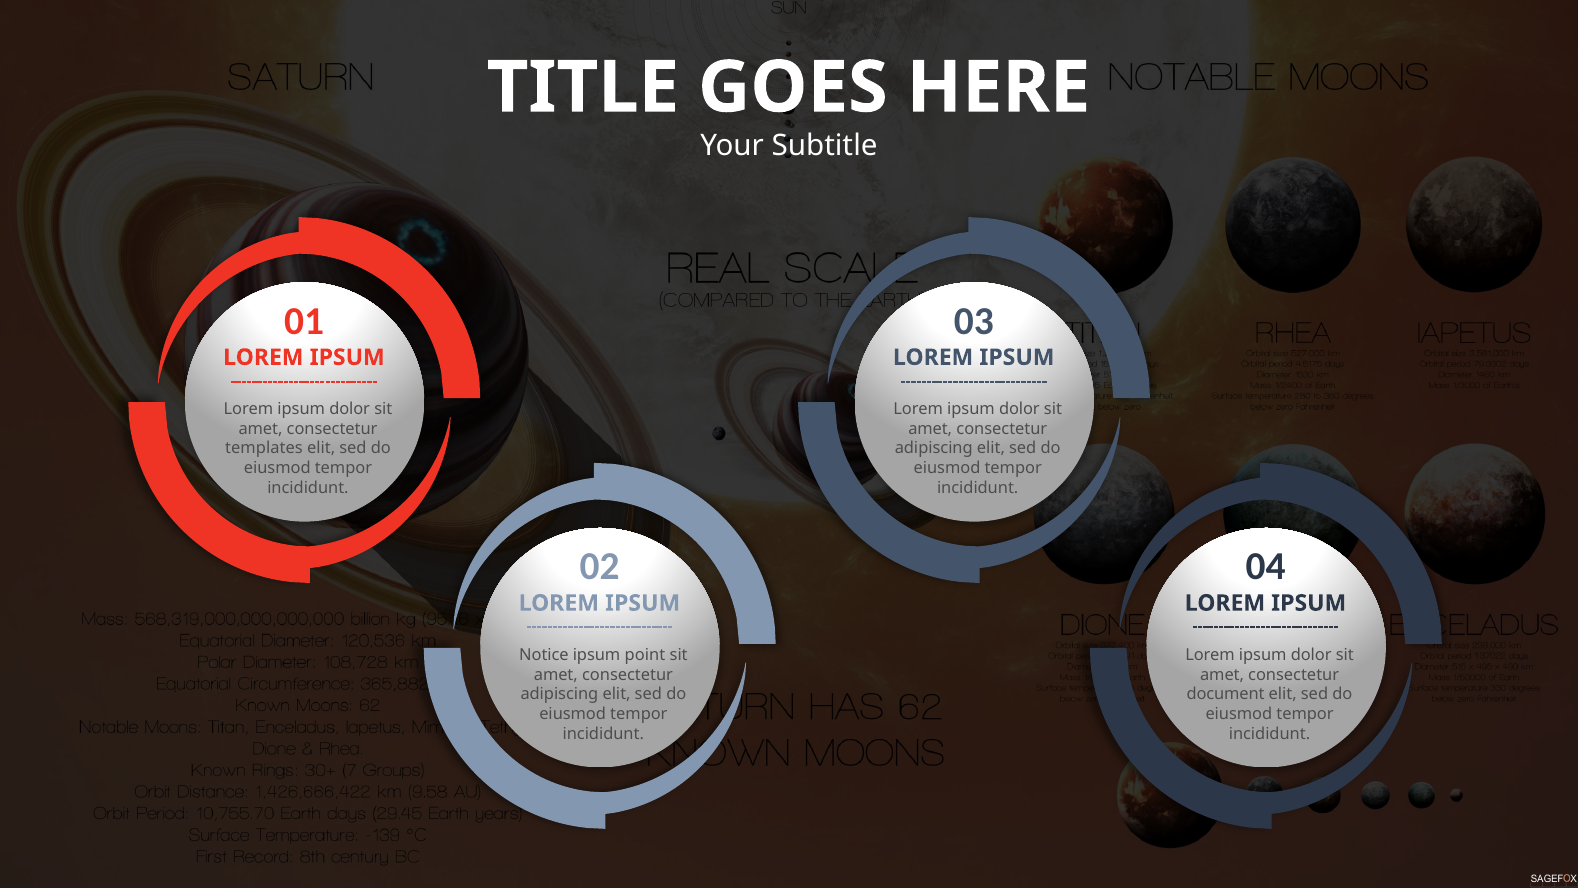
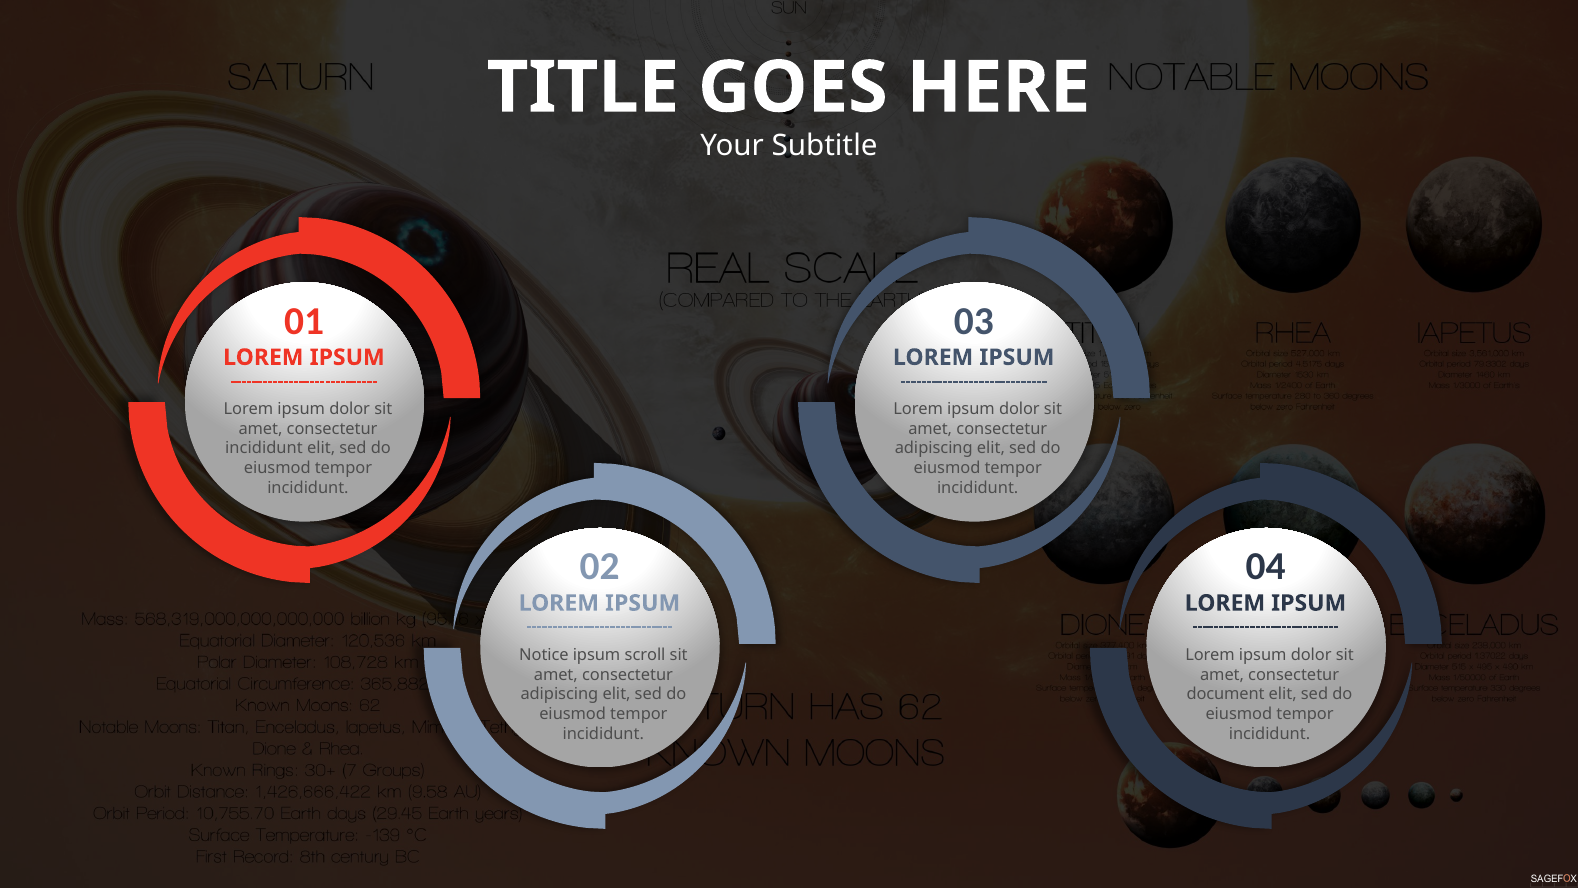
templates: templates -> incididunt (264, 448)
point: point -> scroll (645, 655)
